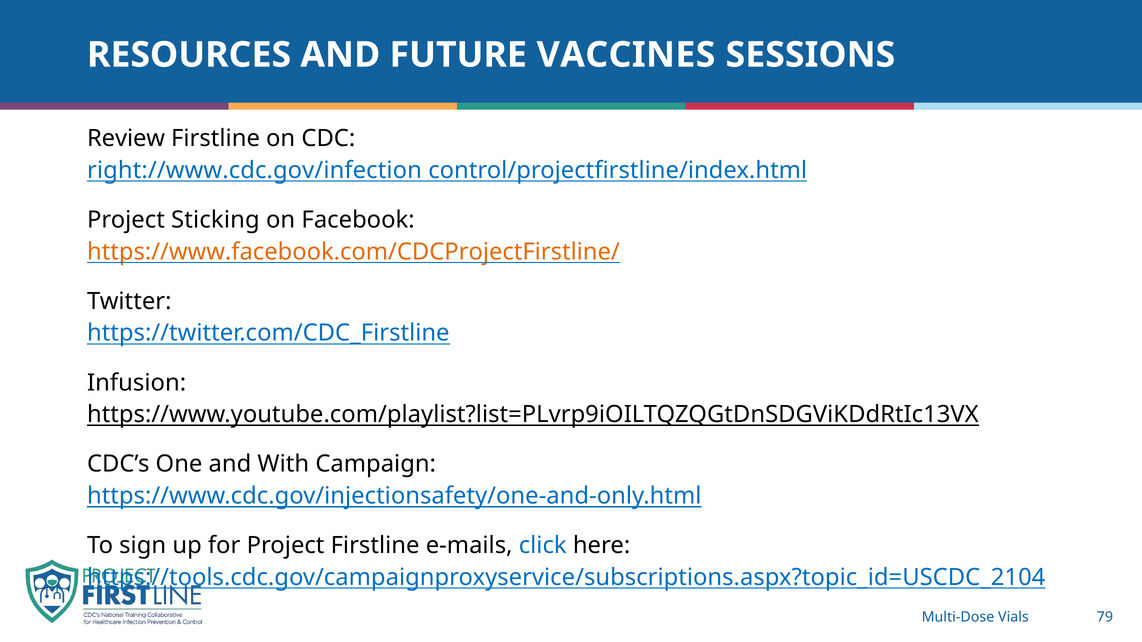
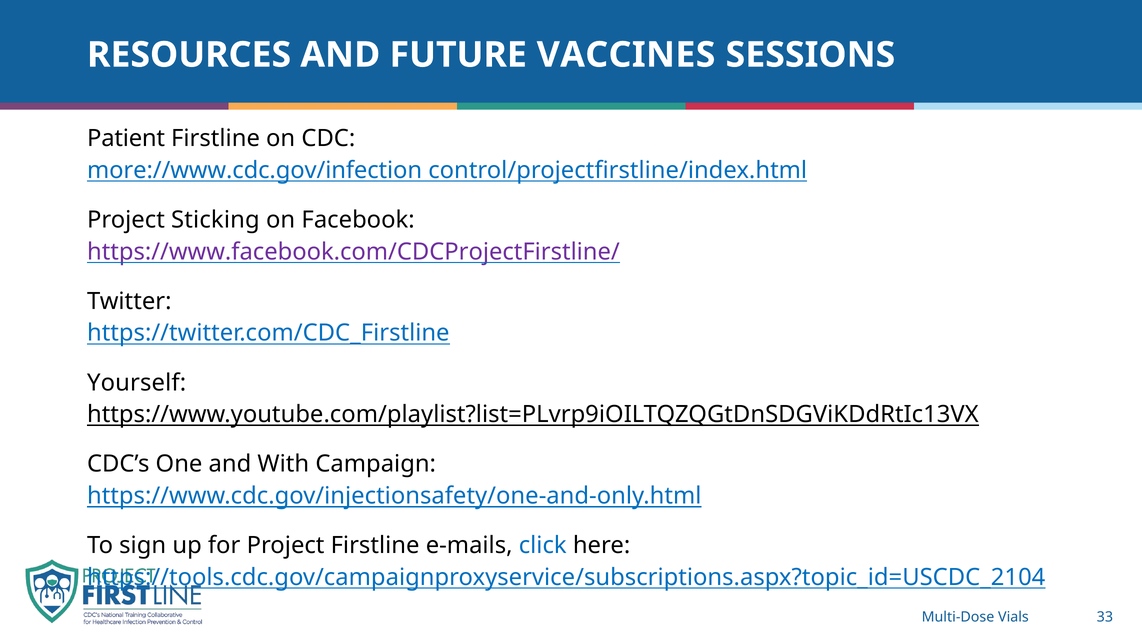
Review: Review -> Patient (126, 139)
right://www.cdc.gov/infection: right://www.cdc.gov/infection -> more://www.cdc.gov/infection (255, 170)
https://www.facebook.com/CDCProjectFirstline/ colour: orange -> purple (353, 252)
Infusion: Infusion -> Yourself (137, 383)
79: 79 -> 33 (1105, 617)
